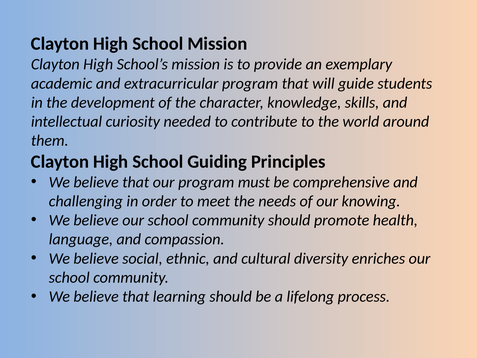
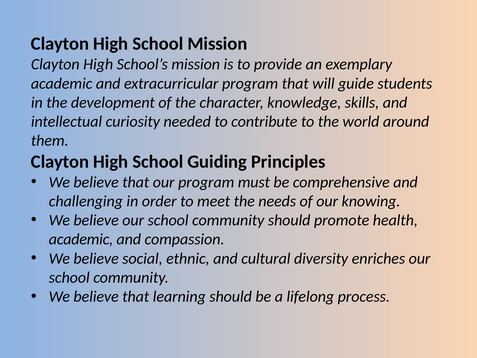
language: language -> academic (81, 239)
